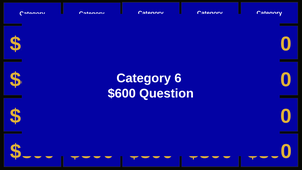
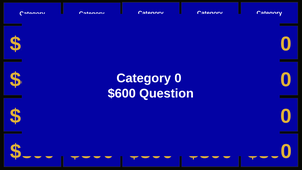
6: 6 -> 0 (178, 78)
